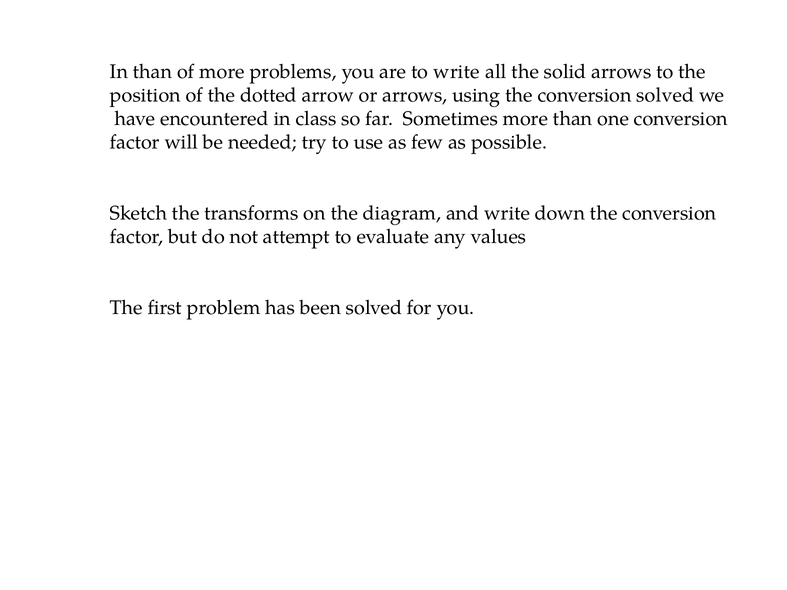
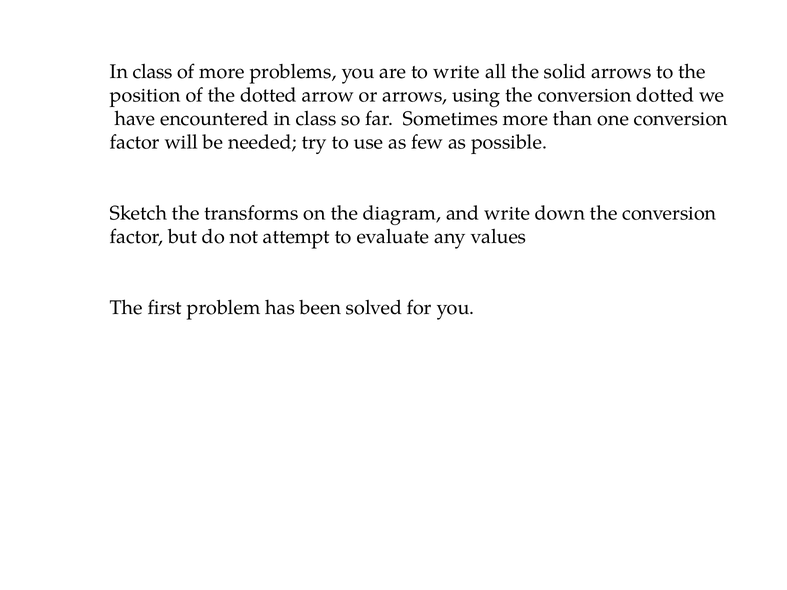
than: than -> class (153, 72)
conversion solved: solved -> dotted (665, 95)
